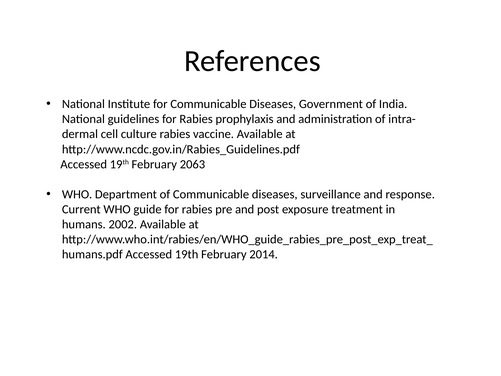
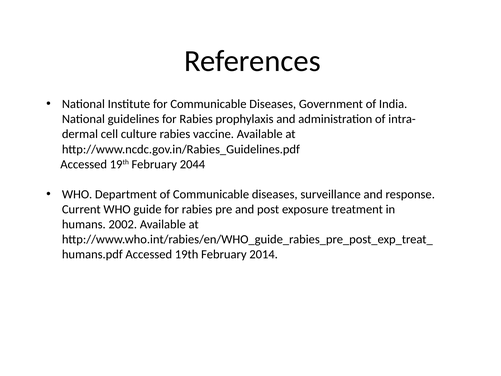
2063: 2063 -> 2044 (192, 164)
